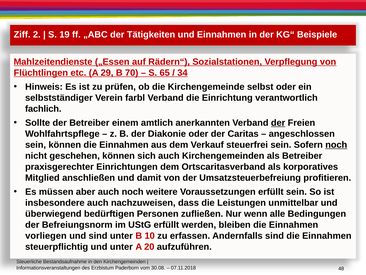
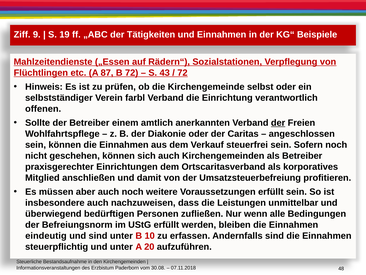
2: 2 -> 9 (37, 35)
29: 29 -> 87 (107, 73)
B 70: 70 -> 72 (132, 73)
65: 65 -> 43 (165, 73)
34: 34 -> 72 (182, 73)
fachlich: fachlich -> offenen (43, 109)
noch underline: present -> none (336, 145)
vorliegen: vorliegen -> eindeutig (46, 235)
